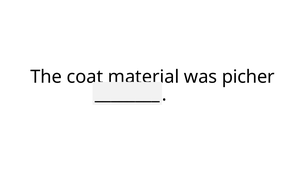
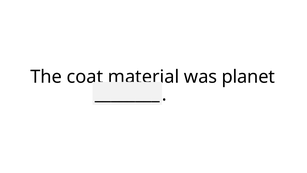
picher: picher -> planet (248, 77)
